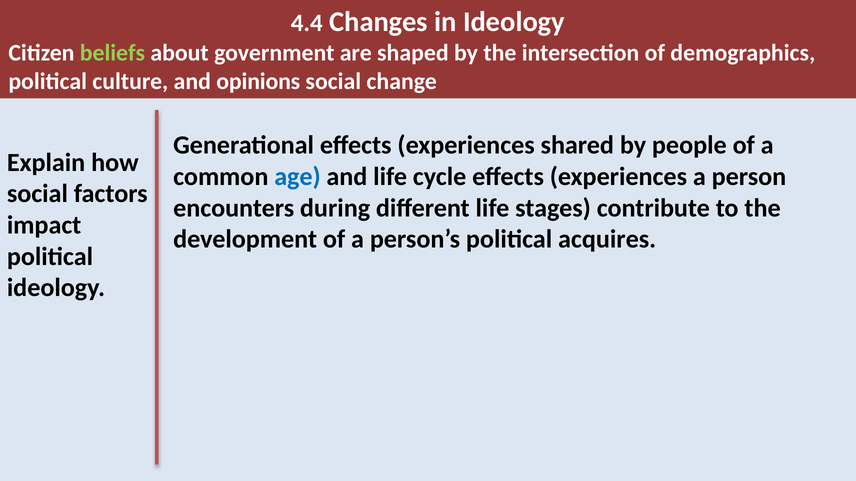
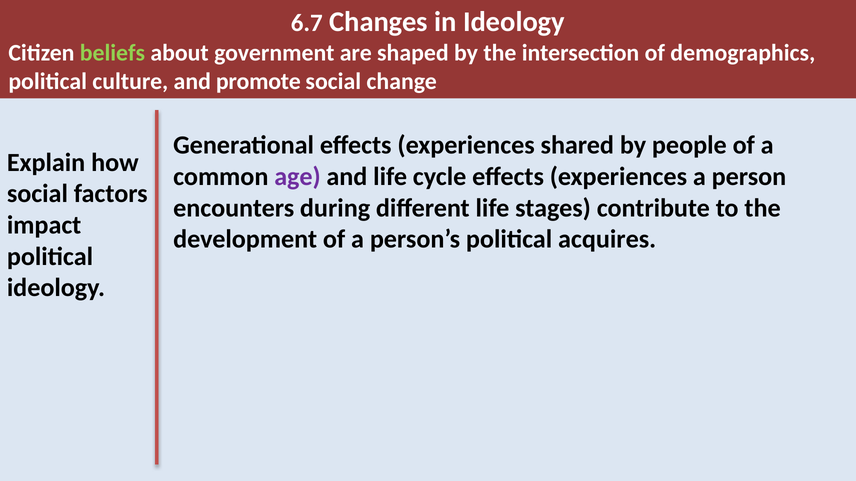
4.4: 4.4 -> 6.7 (307, 23)
opinions: opinions -> promote (258, 82)
age colour: blue -> purple (297, 177)
